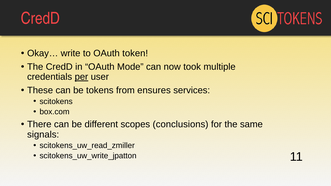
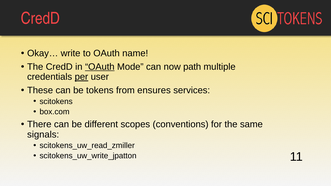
token: token -> name (135, 53)
OAuth underline: none -> present (100, 67)
took: took -> path (192, 67)
conclusions: conclusions -> conventions (181, 125)
